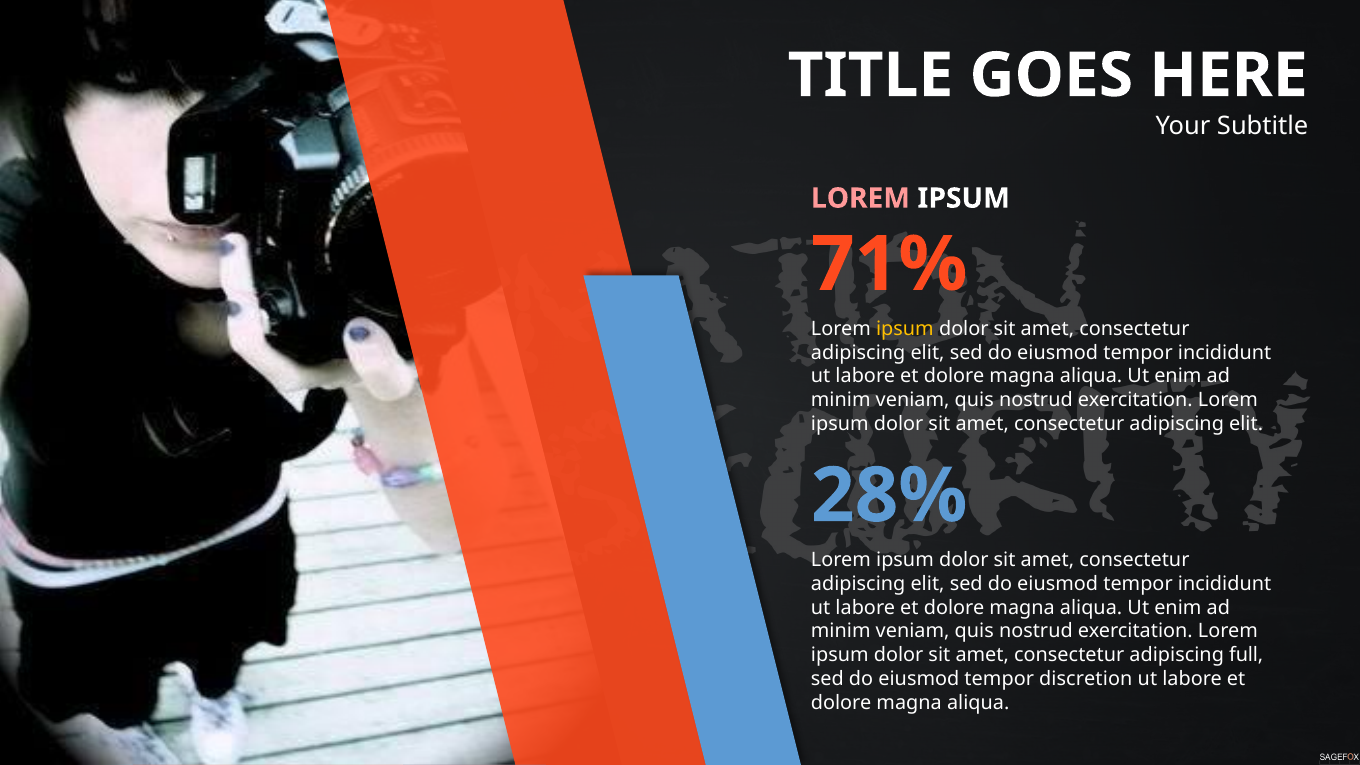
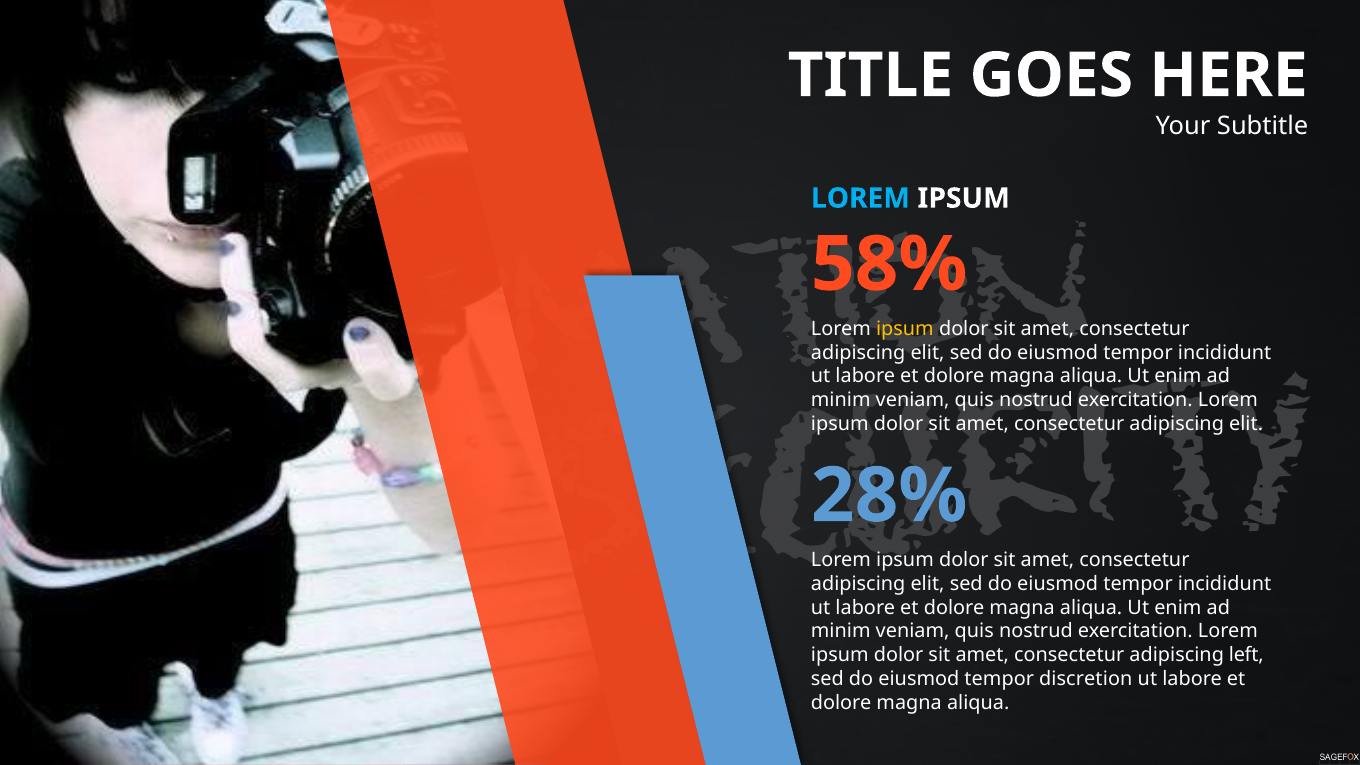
LOREM colour: pink -> light blue (860, 198)
71%: 71% -> 58% (889, 265)
full: full -> left (1246, 655)
